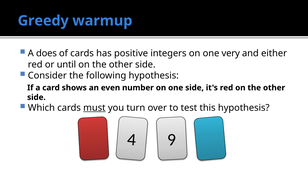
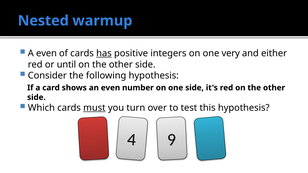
Greedy: Greedy -> Nested (43, 21)
A does: does -> even (46, 53)
has underline: none -> present (104, 53)
